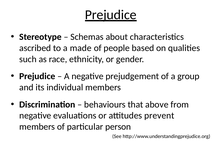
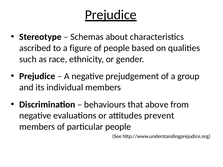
made: made -> figure (81, 48)
particular person: person -> people (118, 127)
